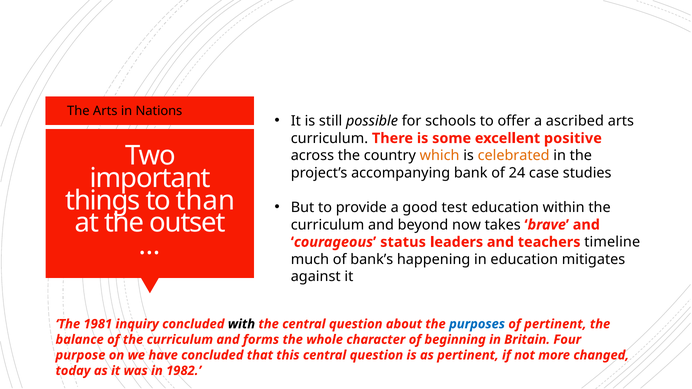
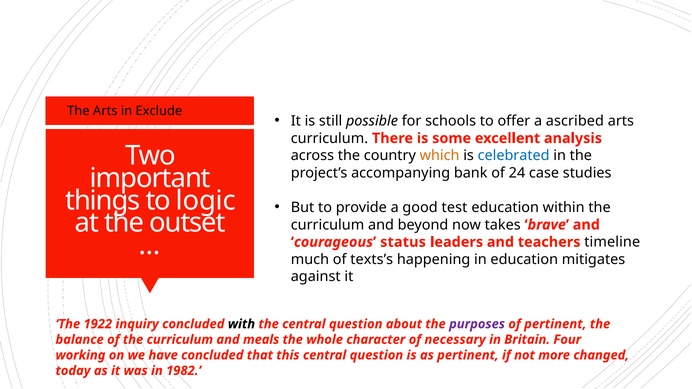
Nations: Nations -> Exclude (159, 111)
positive: positive -> analysis (573, 138)
celebrated colour: orange -> blue (514, 156)
than: than -> logic (206, 201)
bank’s: bank’s -> texts’s (372, 260)
1981: 1981 -> 1922 (98, 324)
purposes colour: blue -> purple (477, 324)
forms: forms -> meals (261, 340)
beginning: beginning -> necessary (455, 340)
purpose: purpose -> working (80, 355)
